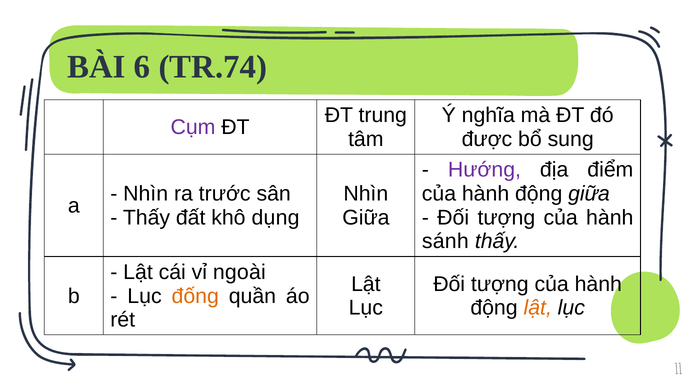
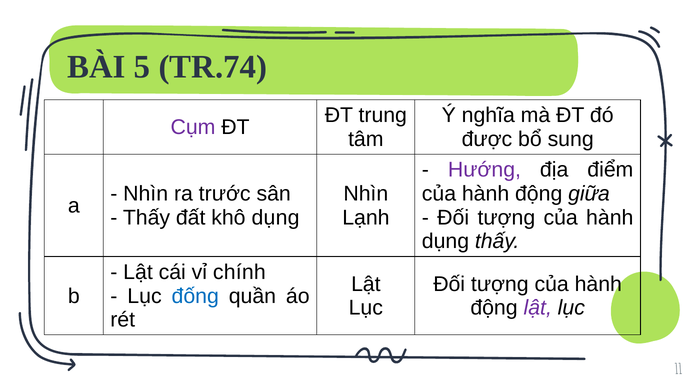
6: 6 -> 5 (142, 67)
Giữa: Giữa -> Lạnh (366, 218)
sánh: sánh -> dụng (445, 241)
ngoài: ngoài -> chính (239, 272)
đống colour: orange -> blue (195, 296)
lật colour: orange -> purple (538, 308)
